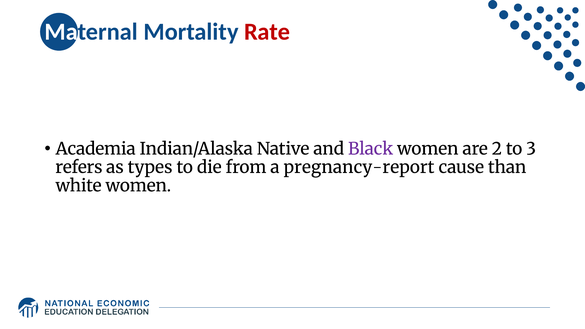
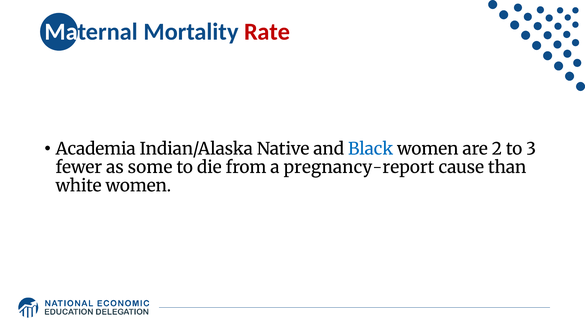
Black colour: purple -> blue (371, 149)
refers: refers -> fewer (79, 167)
types: types -> some (150, 167)
